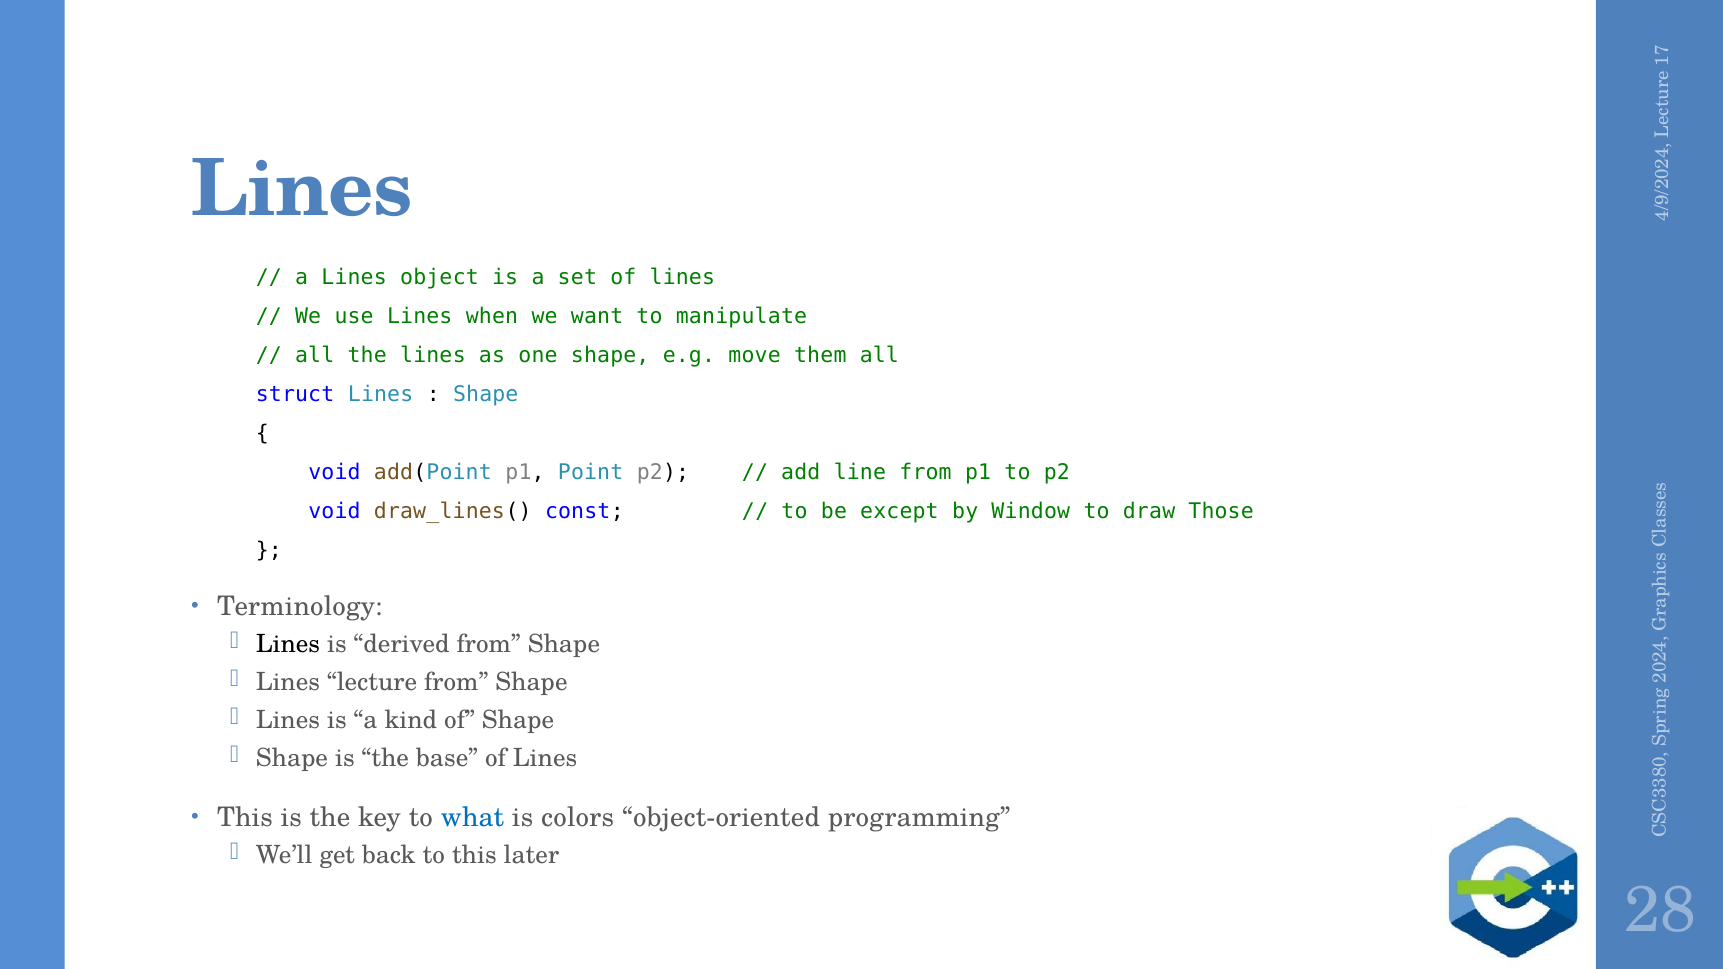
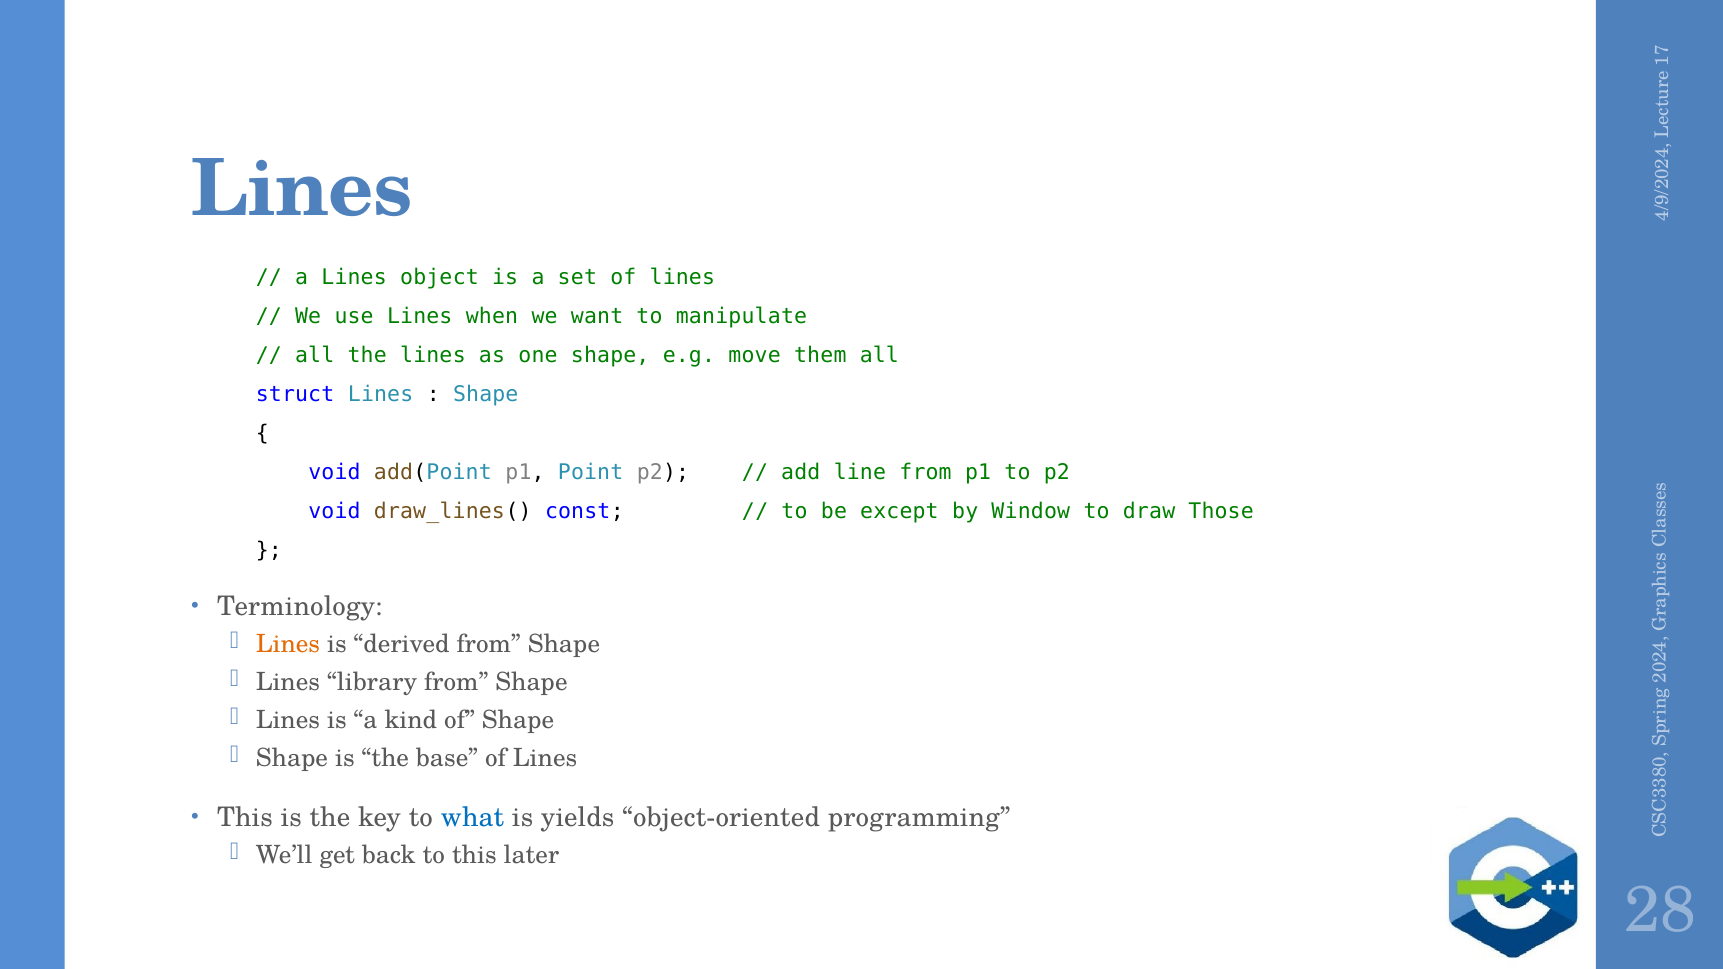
Lines colour: black -> orange (288, 644)
lecture: lecture -> library (372, 682)
colors: colors -> yields (578, 818)
